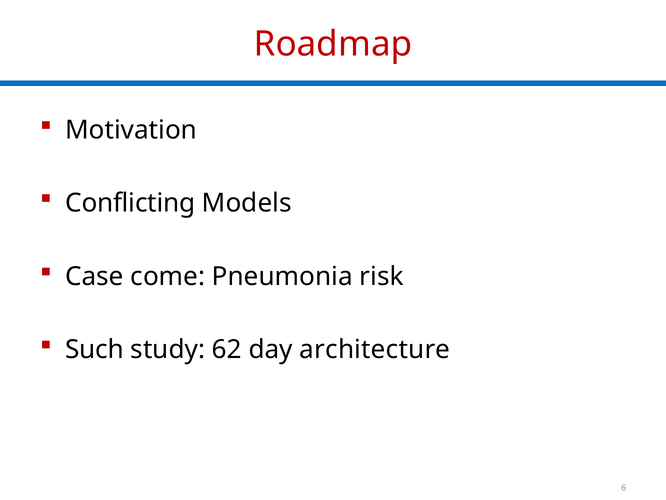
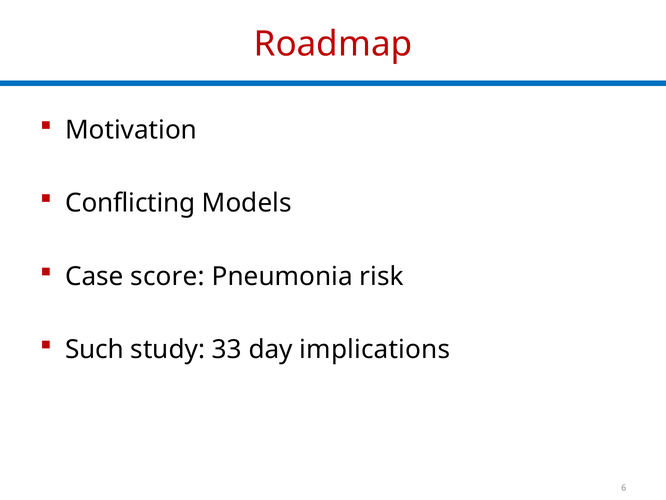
come: come -> score (168, 276)
62: 62 -> 33 (227, 349)
architecture: architecture -> implications (375, 349)
